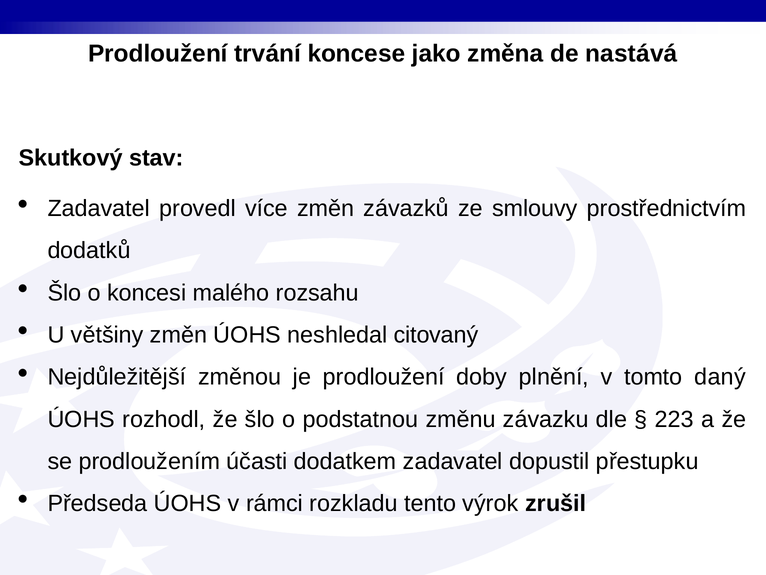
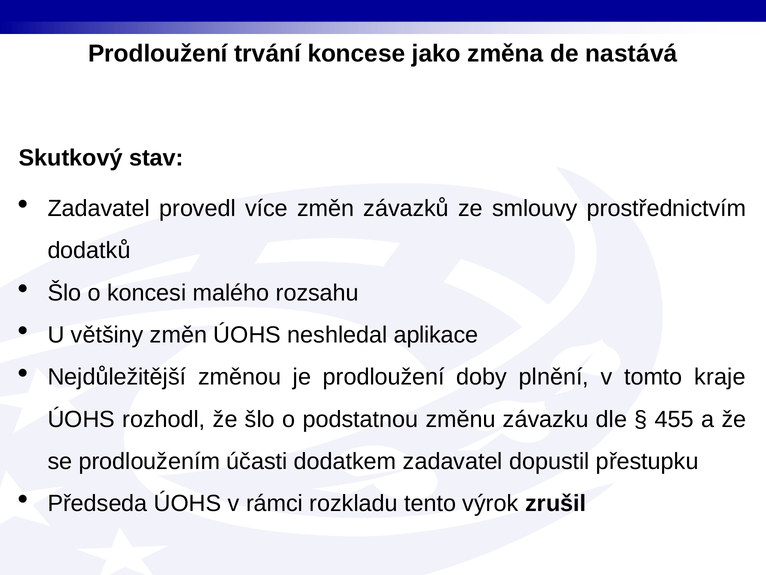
citovaný: citovaný -> aplikace (436, 335)
daný: daný -> kraje (720, 377)
223: 223 -> 455 (674, 419)
